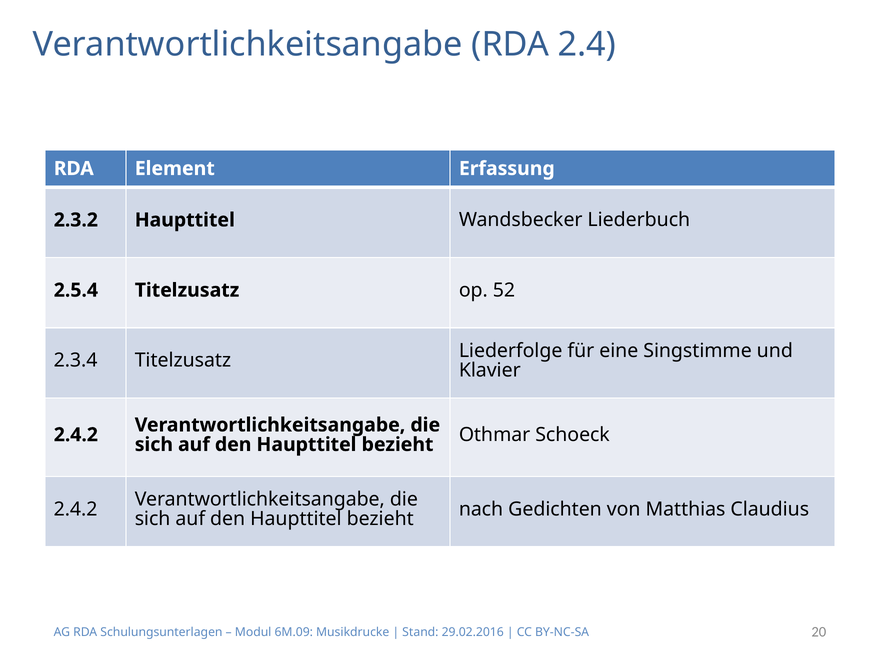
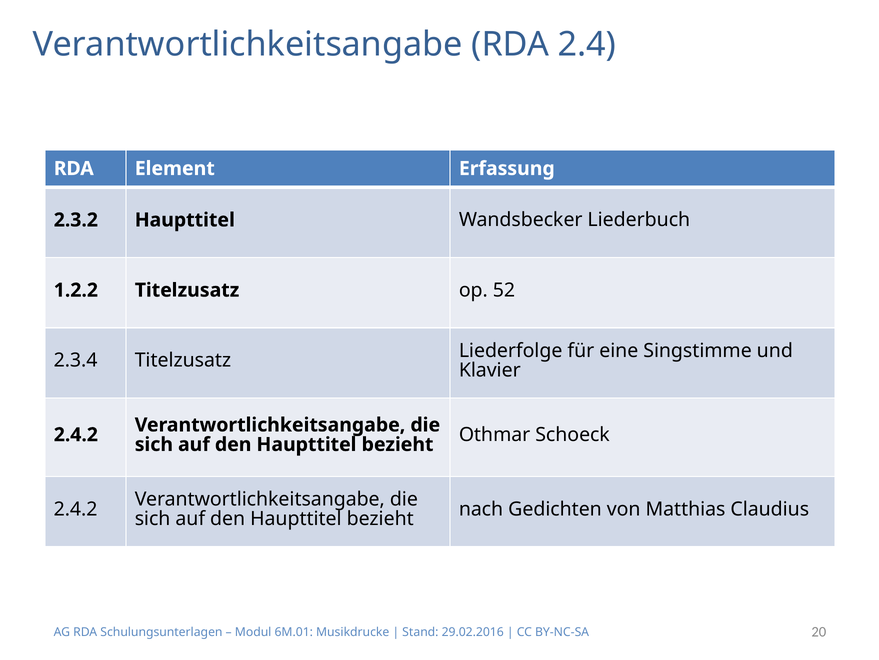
2.5.4: 2.5.4 -> 1.2.2 (76, 290)
6M.09: 6M.09 -> 6M.01 (294, 631)
